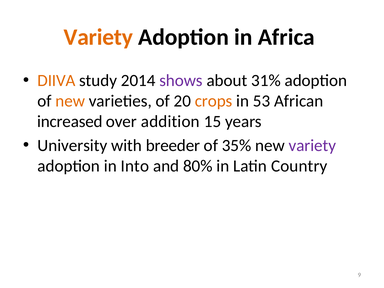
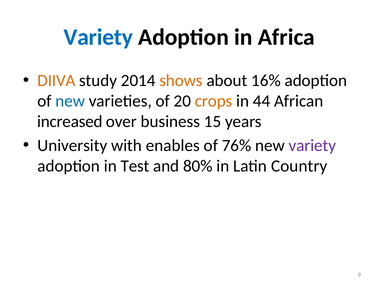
Variety colour: orange -> blue (98, 37)
shows colour: purple -> orange (181, 81)
31%: 31% -> 16% (266, 81)
new colour: orange -> blue (70, 101)
53: 53 -> 44 (262, 101)
addition: addition -> business (170, 122)
breeder: breeder -> enables (173, 145)
35%: 35% -> 76% (237, 145)
Into: Into -> Test (135, 166)
